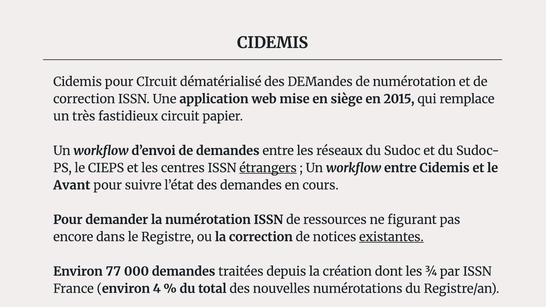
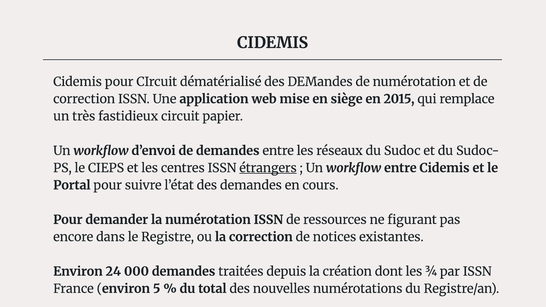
Avant: Avant -> Portal (72, 185)
existantes underline: present -> none (391, 237)
77: 77 -> 24 (113, 272)
4: 4 -> 5 (157, 289)
